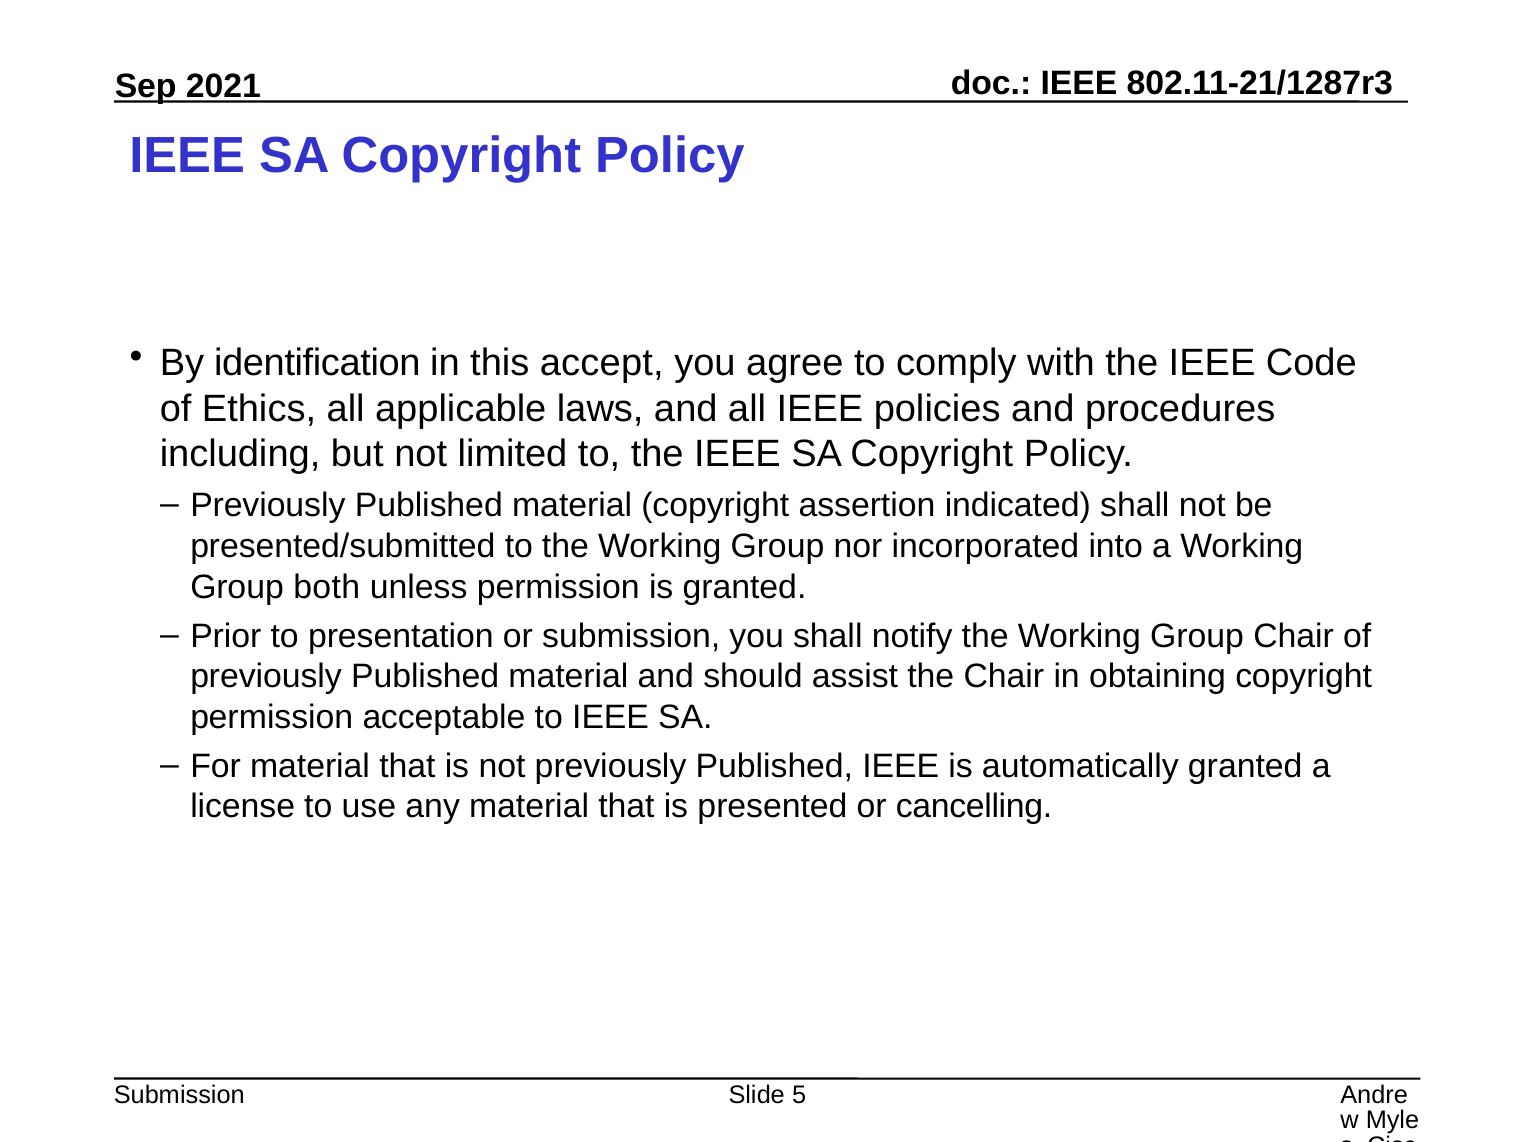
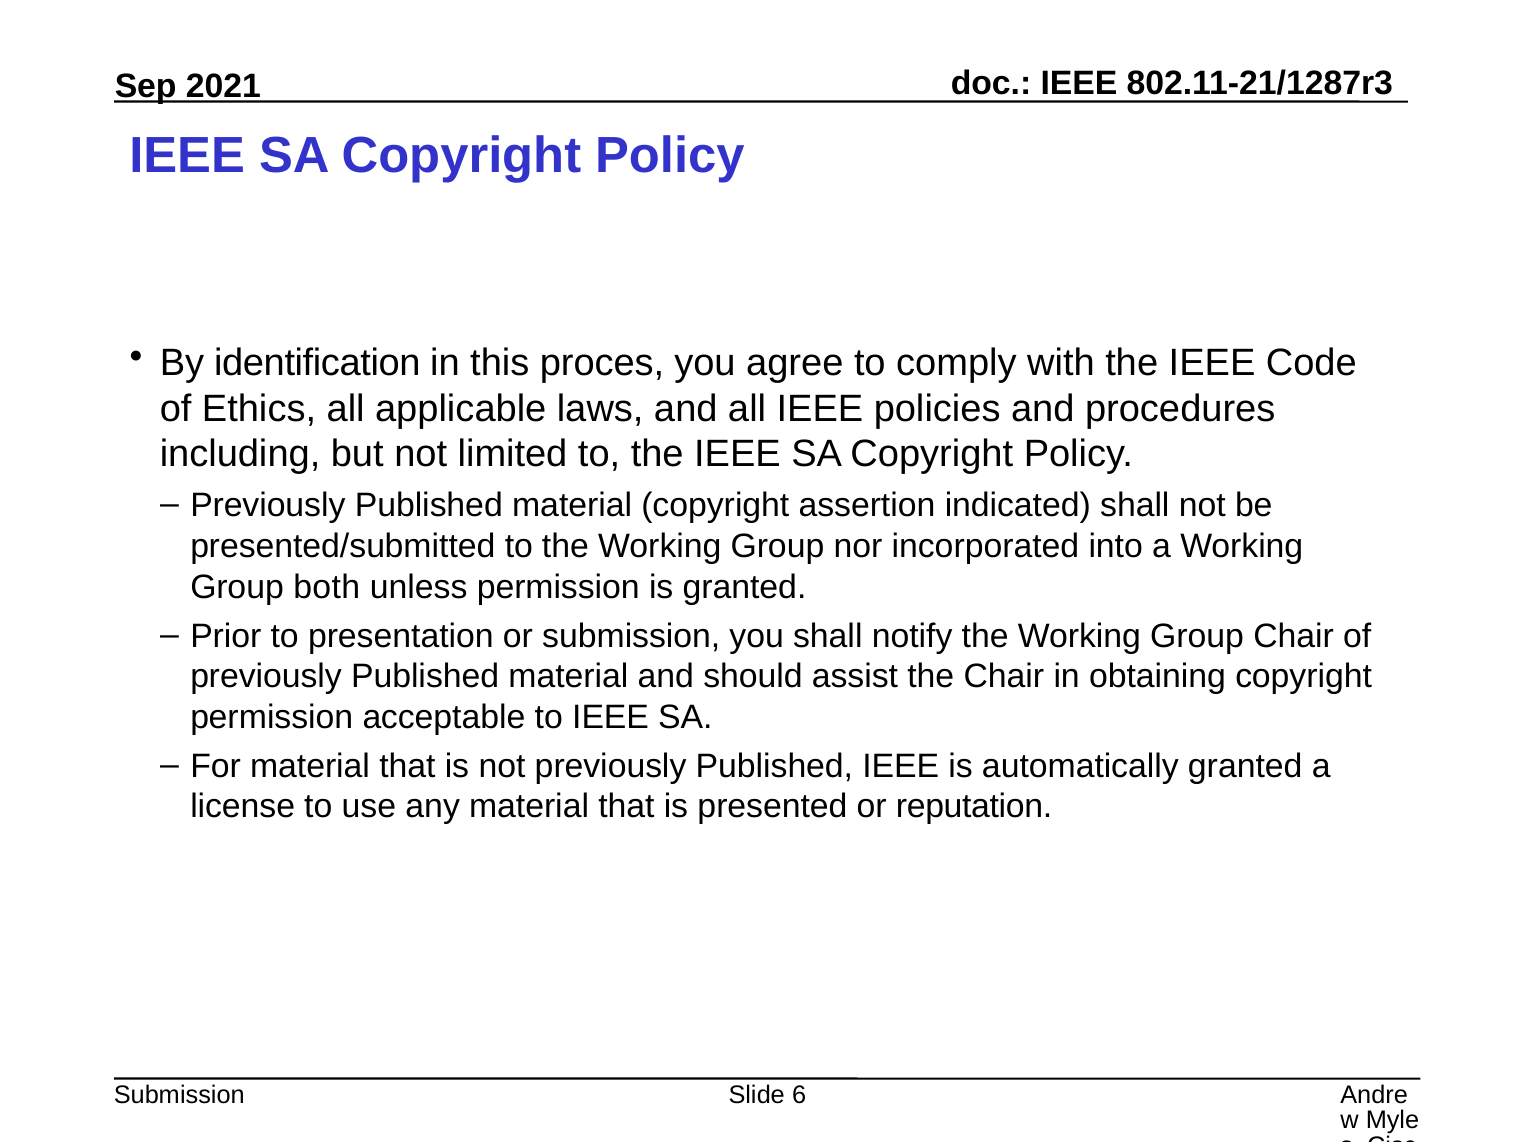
accept: accept -> proces (602, 363)
cancelling: cancelling -> reputation (974, 806)
5: 5 -> 6 (799, 1095)
